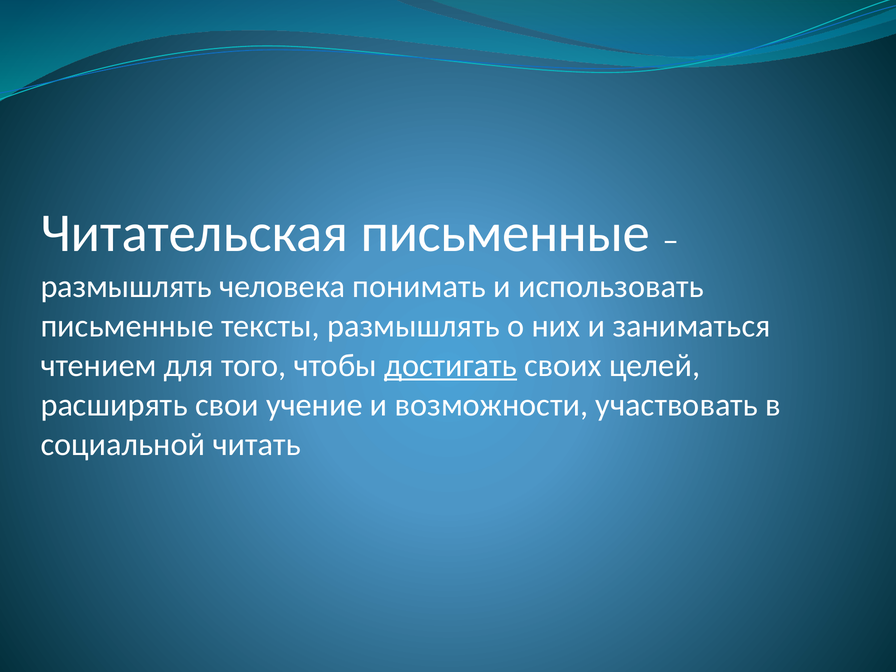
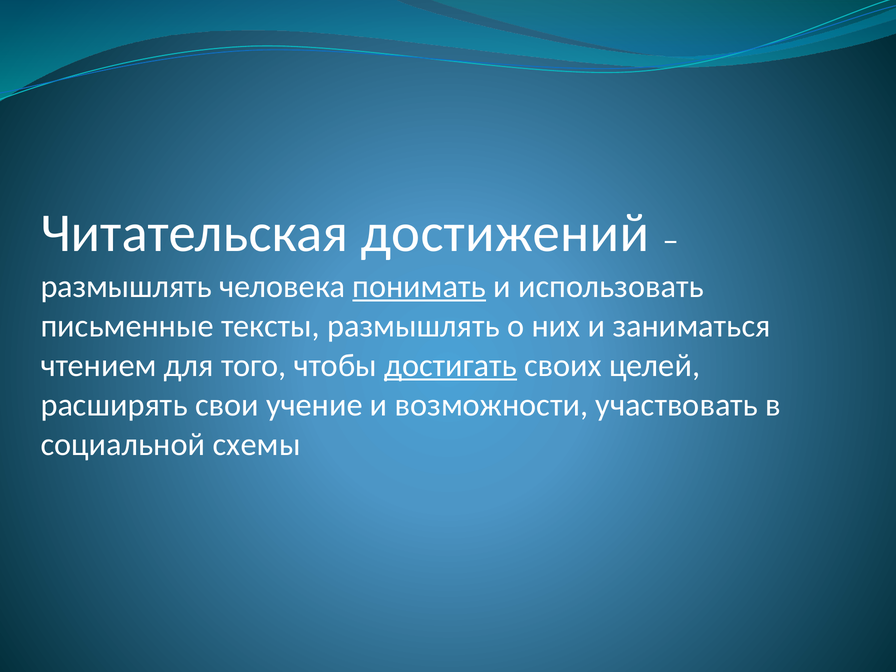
Читательская письменные: письменные -> достижений (505, 233)
понимать underline: none -> present (419, 286)
читать: читать -> схемы (257, 445)
